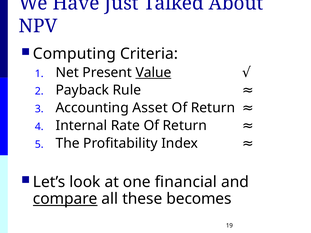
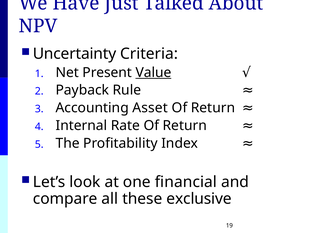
Computing: Computing -> Uncertainty (75, 54)
compare underline: present -> none (65, 199)
becomes: becomes -> exclusive (199, 199)
